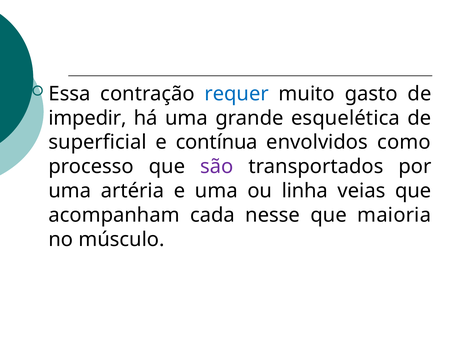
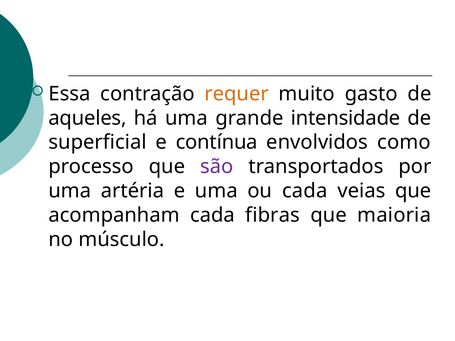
requer colour: blue -> orange (237, 94)
impedir: impedir -> aqueles (87, 118)
esquelética: esquelética -> intensidade (346, 118)
ou linha: linha -> cada (305, 191)
nesse: nesse -> fibras (273, 215)
